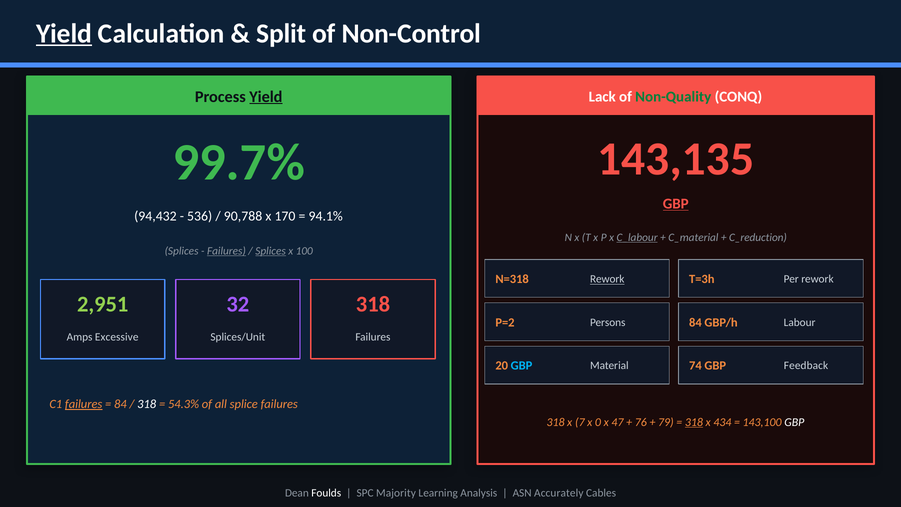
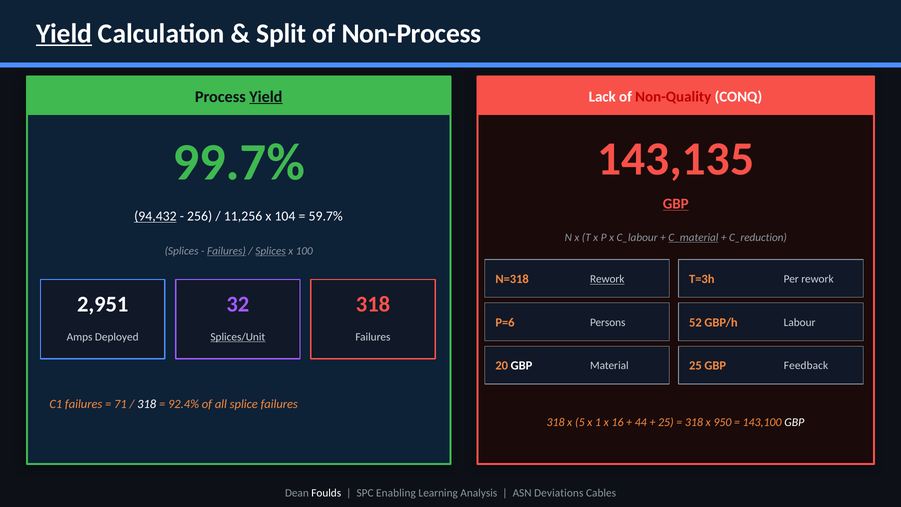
Non-Control: Non-Control -> Non-Process (411, 33)
Non-Quality colour: green -> red (673, 97)
94,432 underline: none -> present (155, 216)
536: 536 -> 256 (200, 216)
90,788: 90,788 -> 11,256 (243, 216)
170: 170 -> 104 (285, 216)
94.1%: 94.1% -> 59.7% (326, 216)
C_labour underline: present -> none (637, 237)
C_material underline: none -> present (693, 237)
2,951 colour: light green -> white (103, 304)
P=2: P=2 -> P=6 (505, 322)
Persons 84: 84 -> 52 (695, 322)
Excessive: Excessive -> Deployed (117, 337)
Splices/Unit underline: none -> present (238, 337)
GBP colour: light blue -> white (522, 366)
Material 74: 74 -> 25 (695, 366)
failures underline: present -> none (84, 404)
84: 84 -> 71 (120, 404)
54.3%: 54.3% -> 92.4% (184, 404)
7: 7 -> 5 (580, 422)
0: 0 -> 1 (598, 422)
47: 47 -> 16 (618, 422)
76: 76 -> 44 (641, 422)
79: 79 -> 25 (666, 422)
318 underline: present -> none (694, 422)
434: 434 -> 950 (722, 422)
Majority: Majority -> Enabling (396, 493)
Accurately: Accurately -> Deviations (559, 493)
